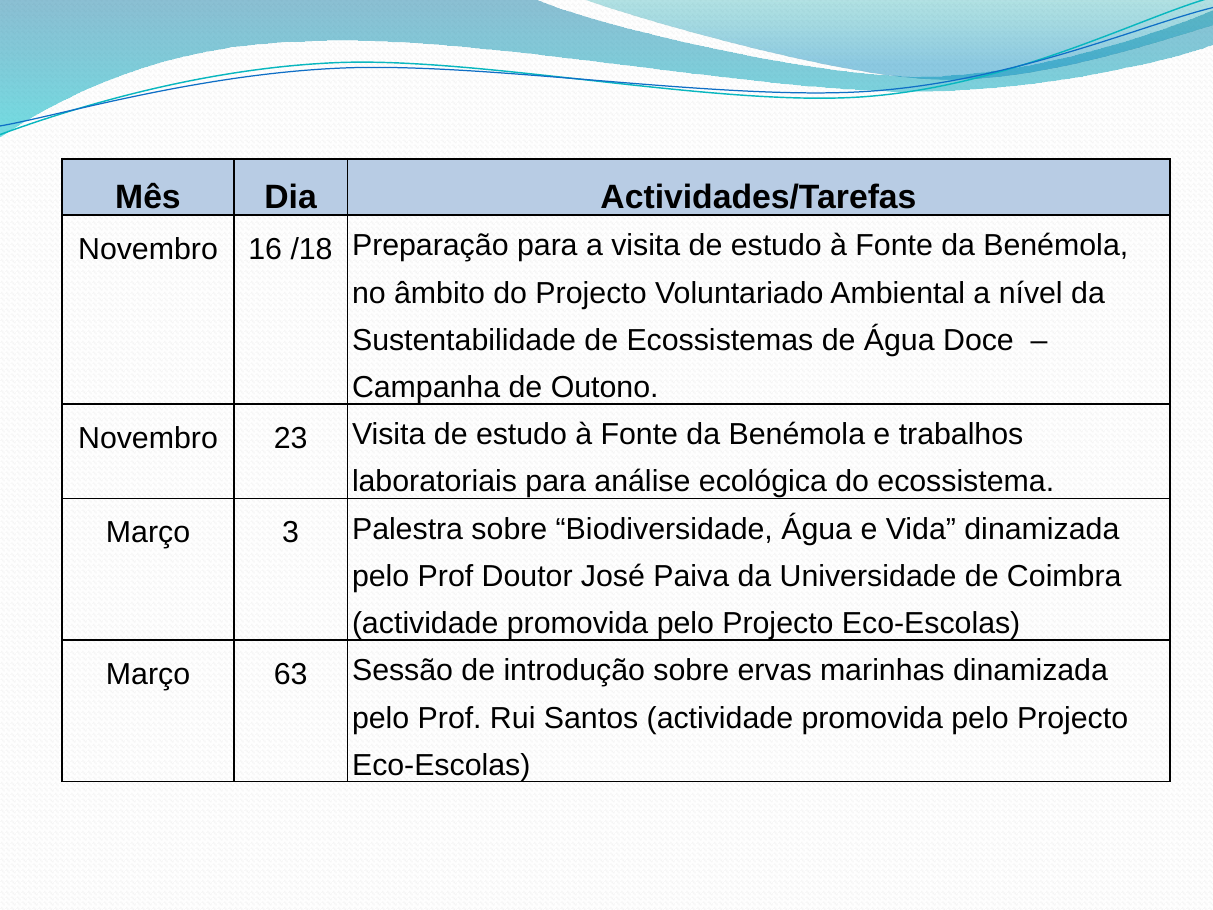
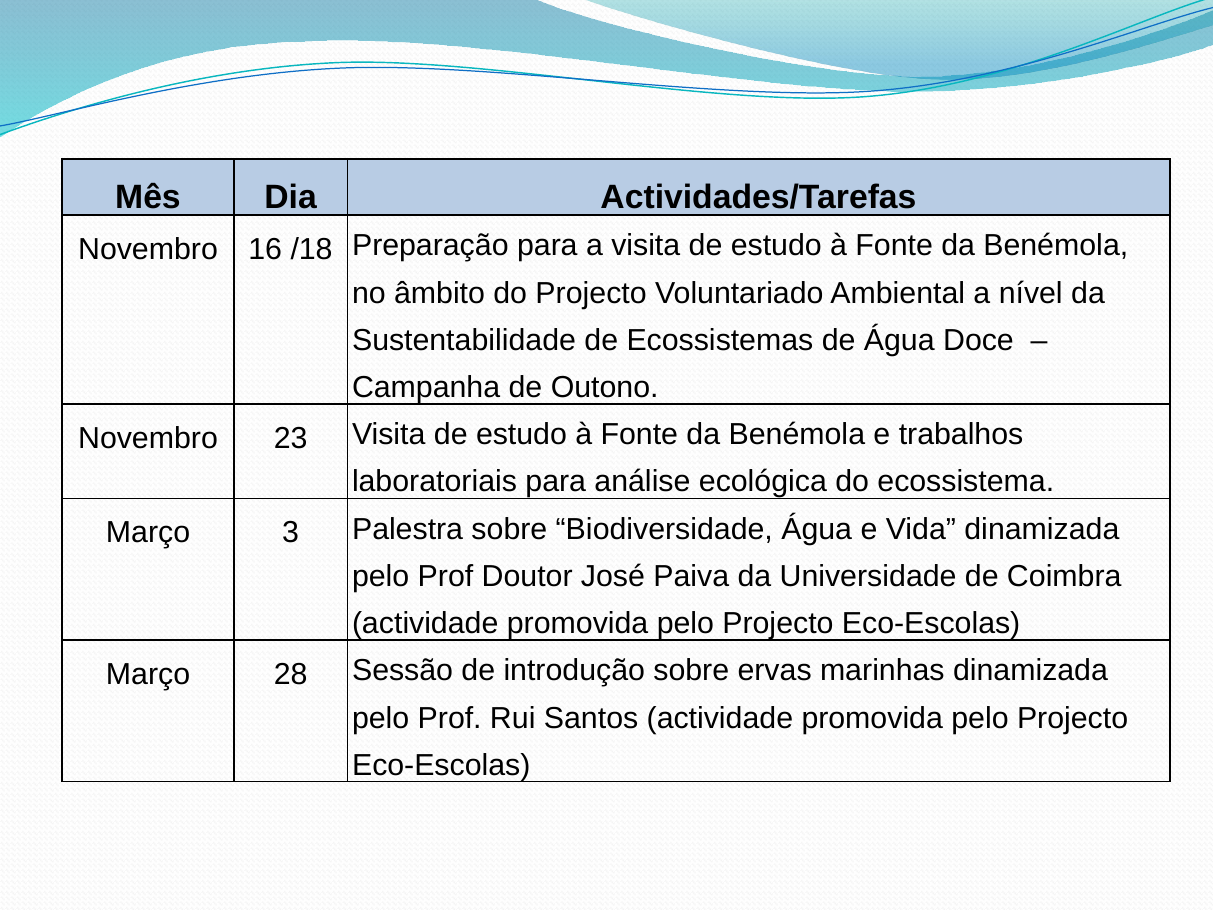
63: 63 -> 28 (291, 674)
